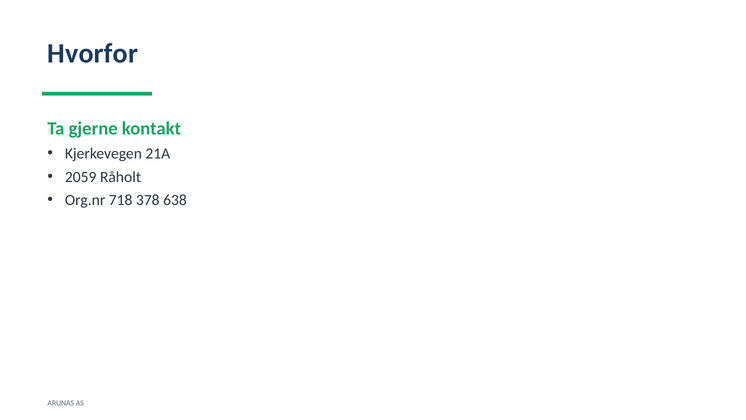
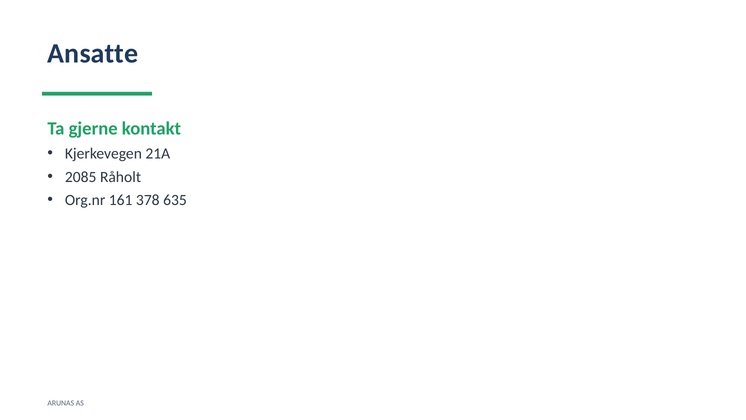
Hvorfor: Hvorfor -> Ansatte (93, 53)
2059: 2059 -> 2085 (81, 177)
718: 718 -> 161 (121, 200)
638: 638 -> 635 (175, 200)
